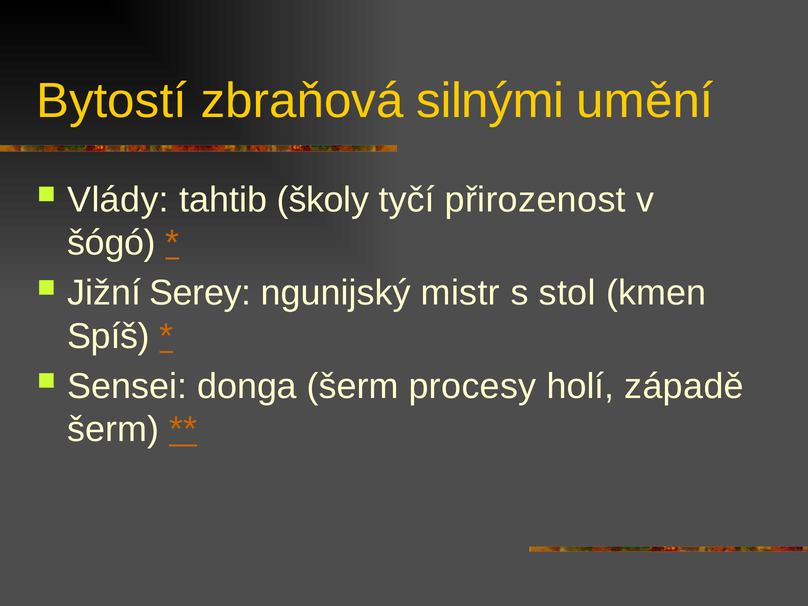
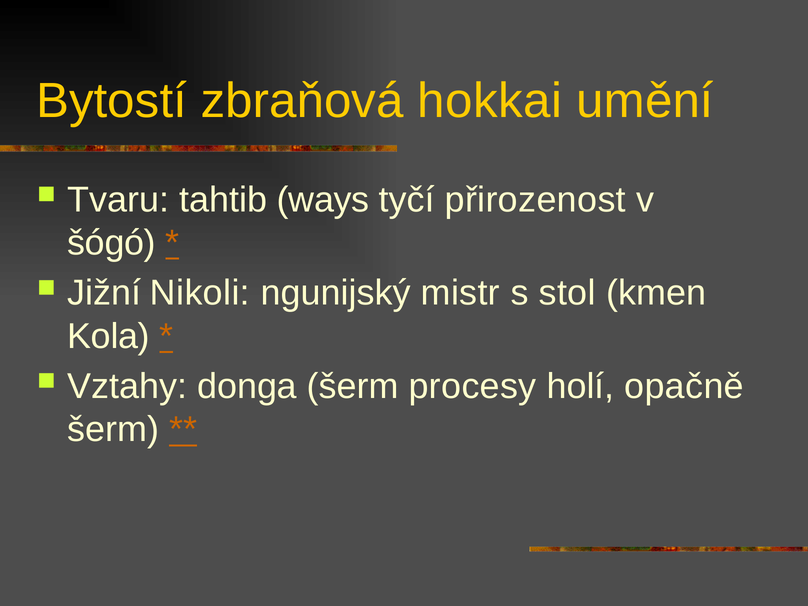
silnými: silnými -> hokkai (490, 101)
Vlády: Vlády -> Tvaru (118, 200)
školy: školy -> ways (323, 200)
Serey: Serey -> Nikoli (200, 293)
Spíš: Spíš -> Kola (109, 336)
Sensei: Sensei -> Vztahy (127, 386)
západě: západě -> opačně (684, 386)
